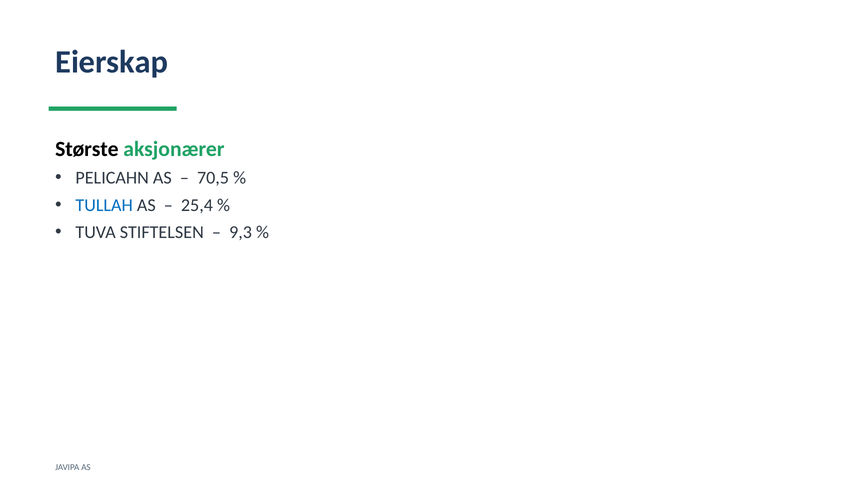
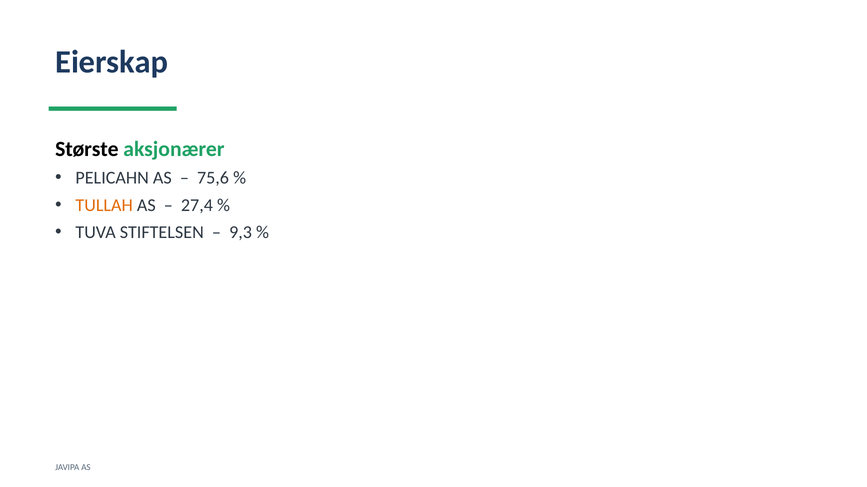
70,5: 70,5 -> 75,6 (213, 178)
TULLAH colour: blue -> orange (104, 205)
25,4: 25,4 -> 27,4 (197, 205)
